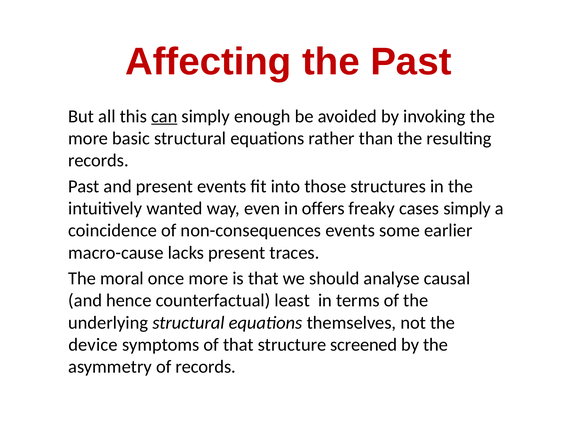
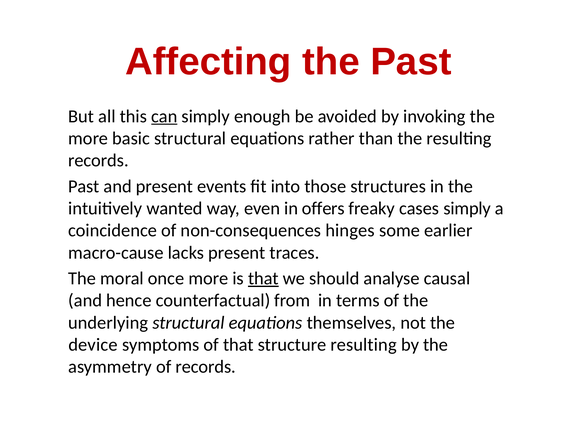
non-consequences events: events -> hinges (350, 230)
that underline: none -> present (263, 278)
least: least -> from (292, 300)
structure screened: screened -> resulting (364, 345)
